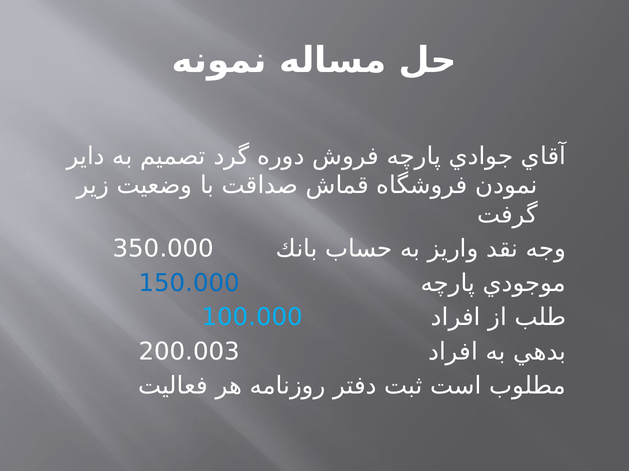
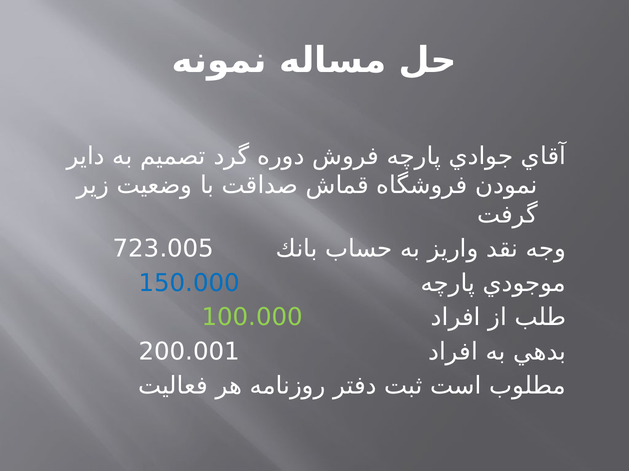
350.000: 350.000 -> 723.005 (163, 249)
100.000 colour: light blue -> light green (252, 318)
200.003: 200.003 -> 200.001 (189, 352)
